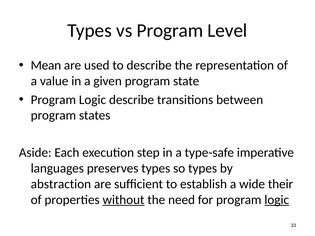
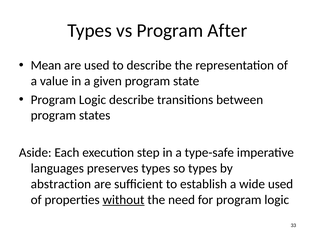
Level: Level -> After (227, 30)
wide their: their -> used (281, 184)
logic underline: present -> none (277, 200)
